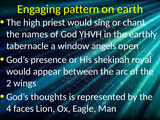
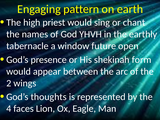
angels: angels -> future (104, 46)
royal: royal -> form (142, 60)
